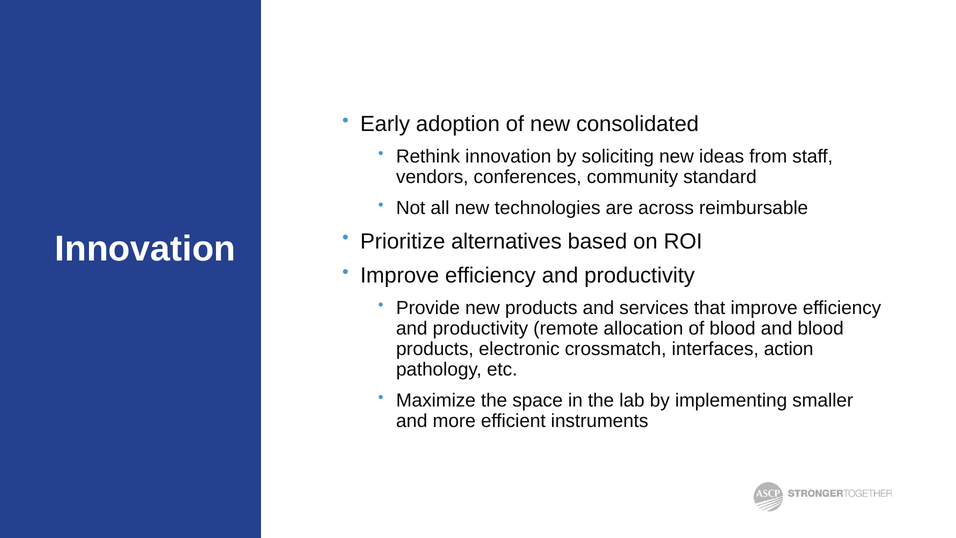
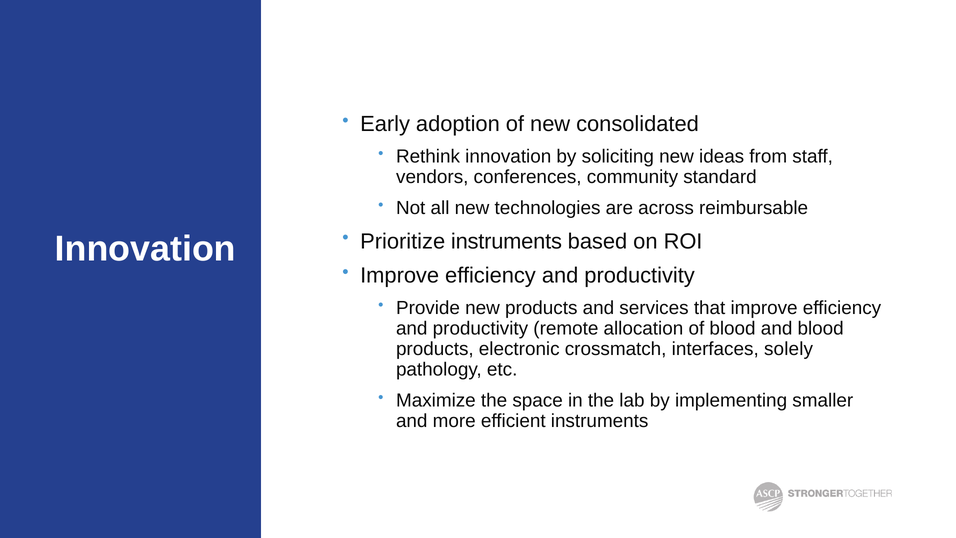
Prioritize alternatives: alternatives -> instruments (506, 241)
action: action -> solely (789, 349)
